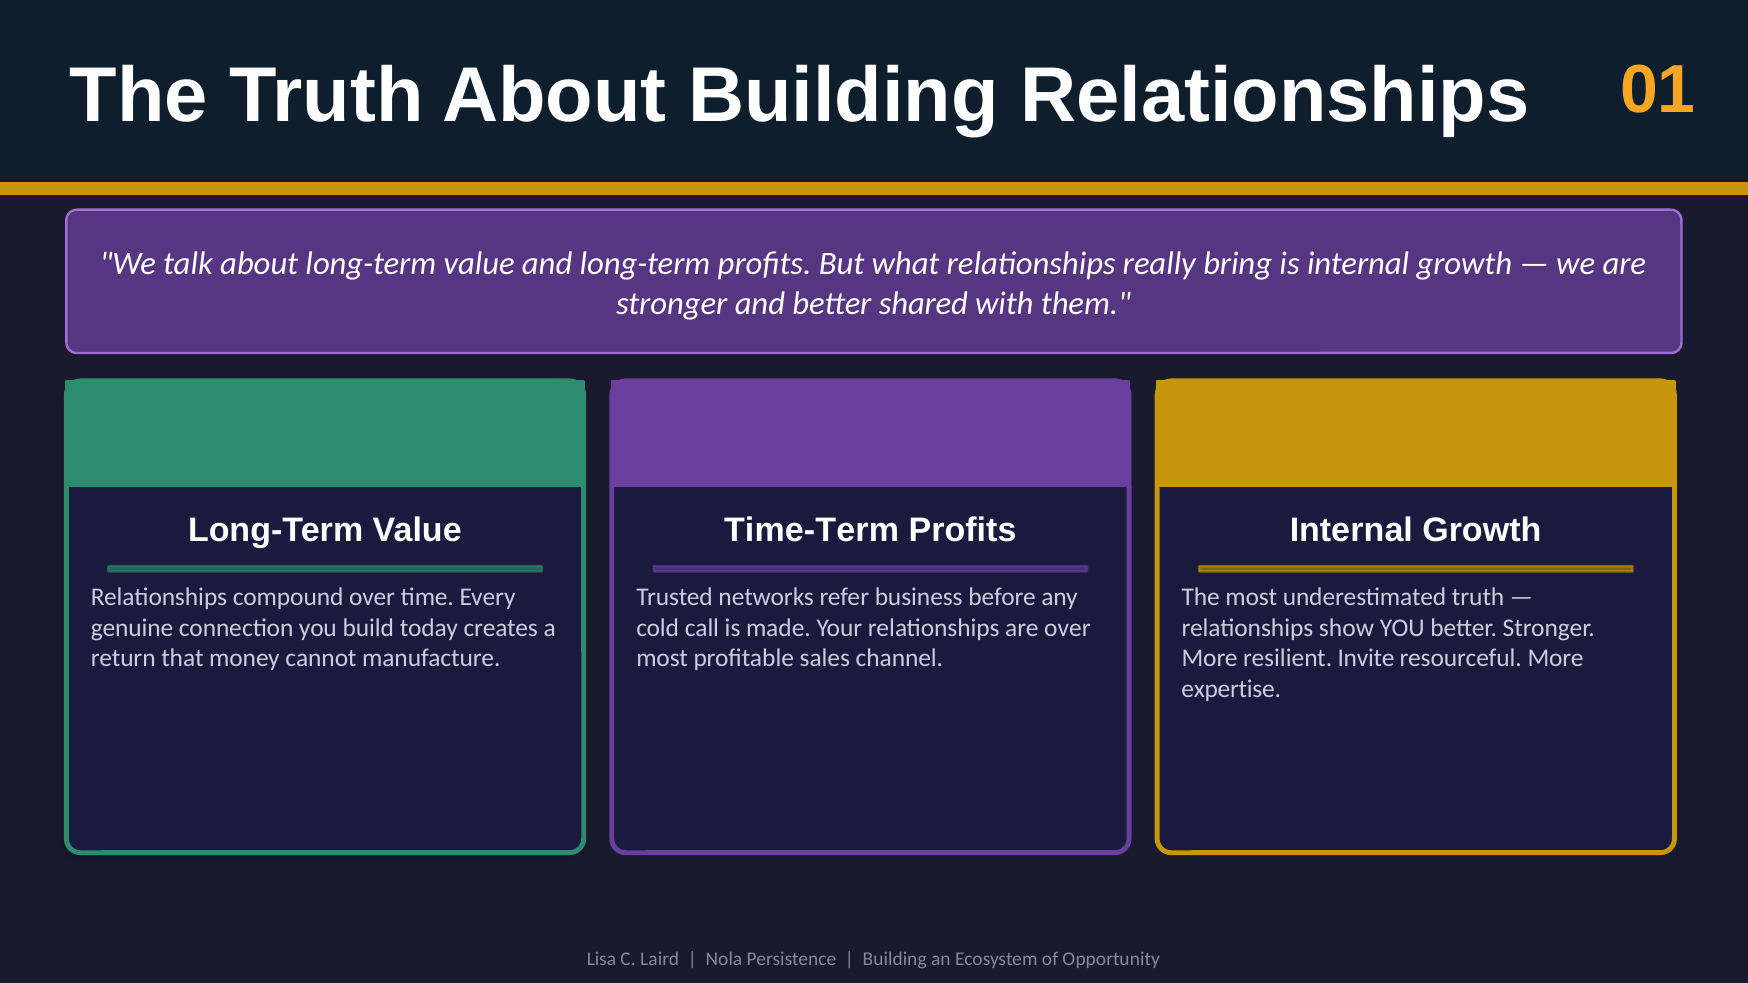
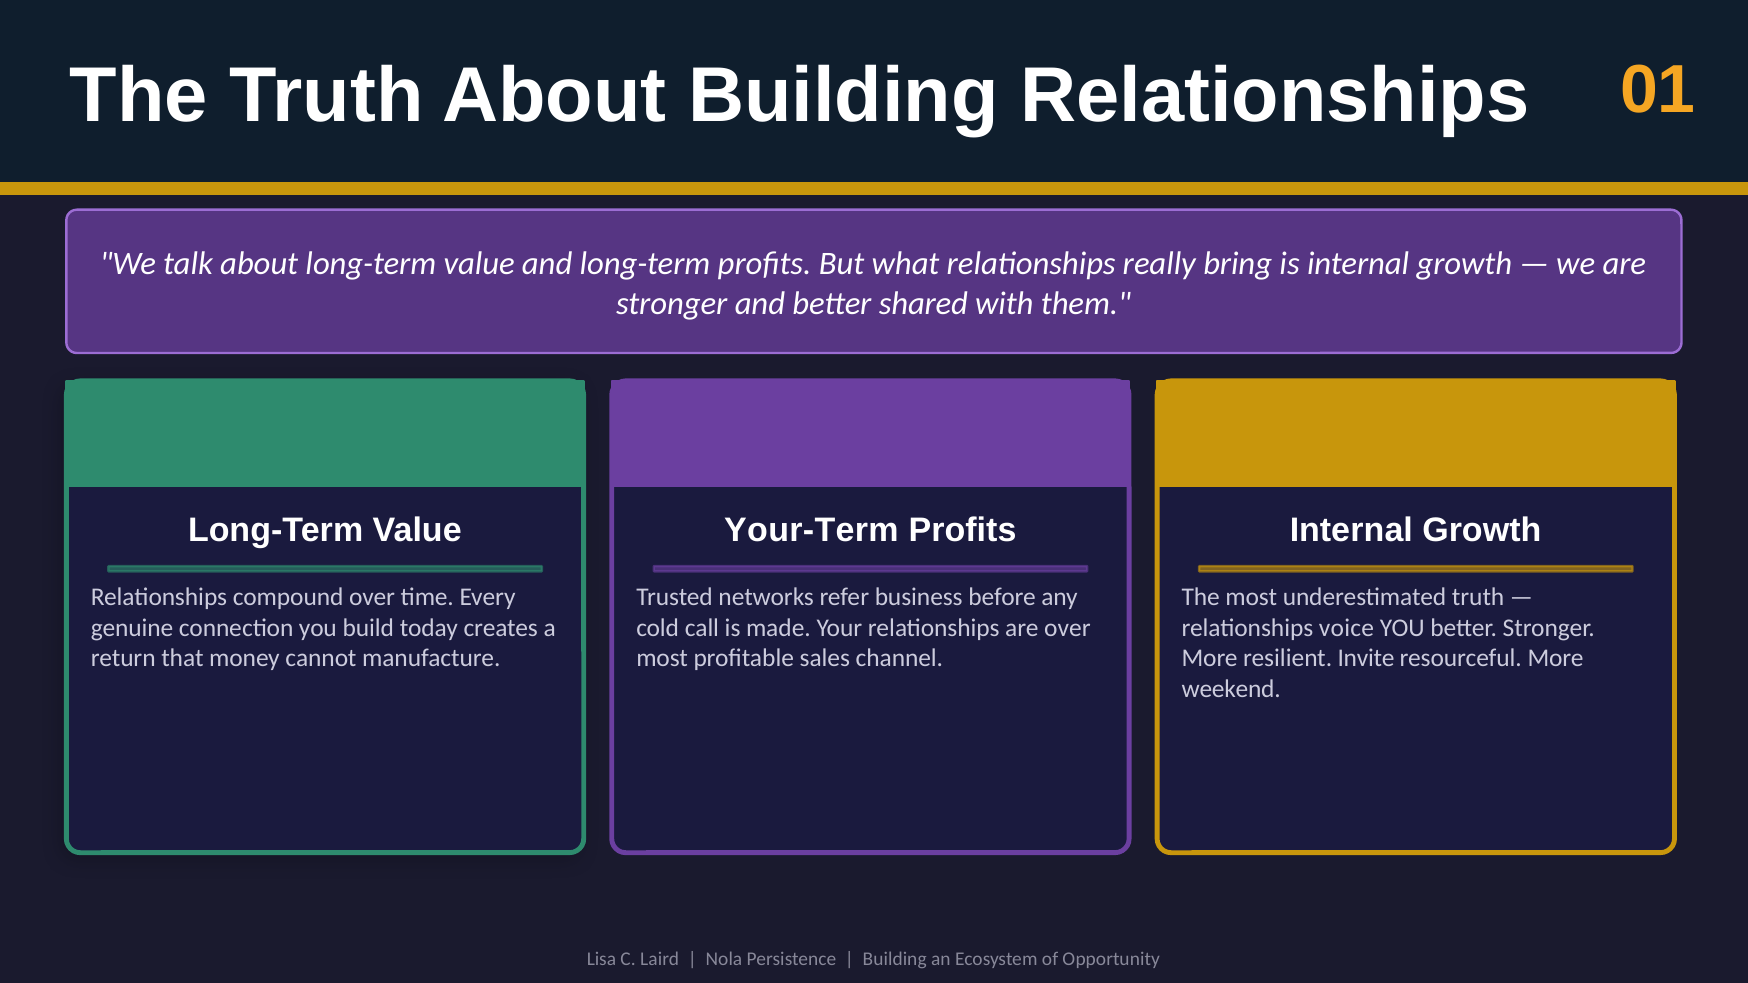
Time-Term: Time-Term -> Your-Term (811, 530)
show: show -> voice (1346, 628)
expertise: expertise -> weekend (1231, 689)
